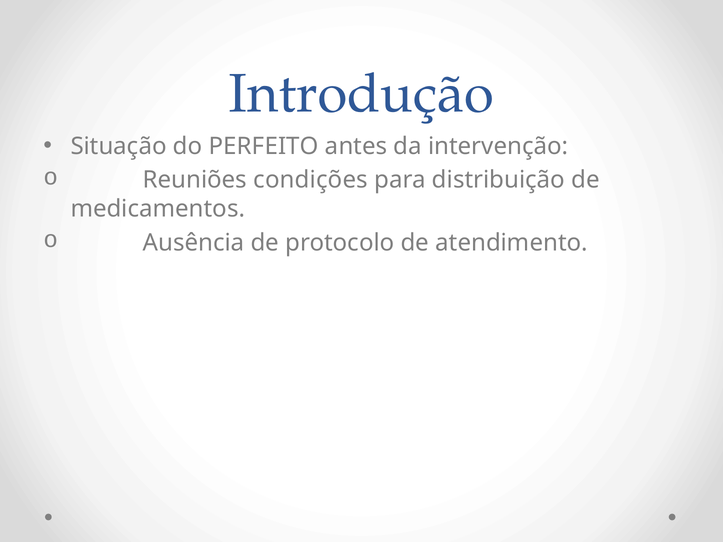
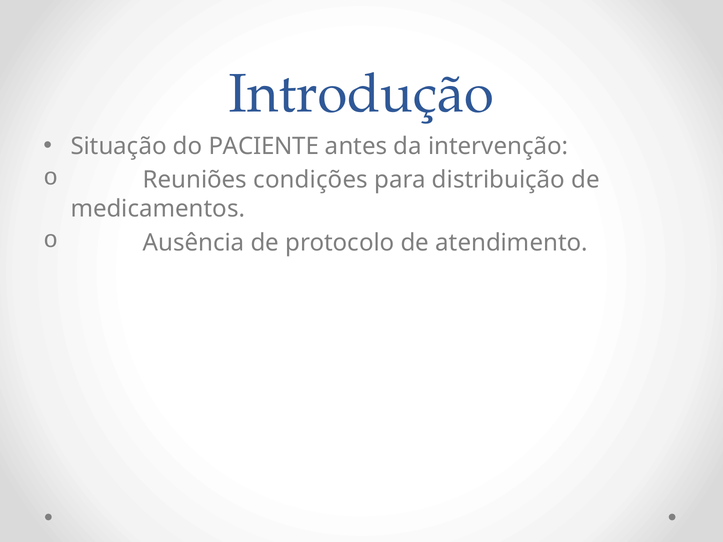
PERFEITO: PERFEITO -> PACIENTE (264, 146)
